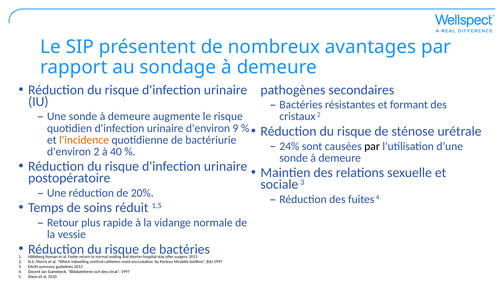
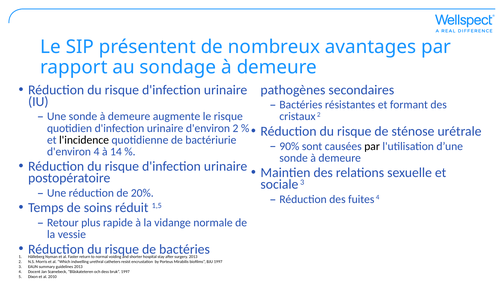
d'environ 9: 9 -> 2 (236, 128)
l'incidence colour: orange -> black (84, 140)
24%: 24% -> 90% (289, 146)
d'environ 2: 2 -> 4 (97, 151)
40: 40 -> 14 (116, 151)
